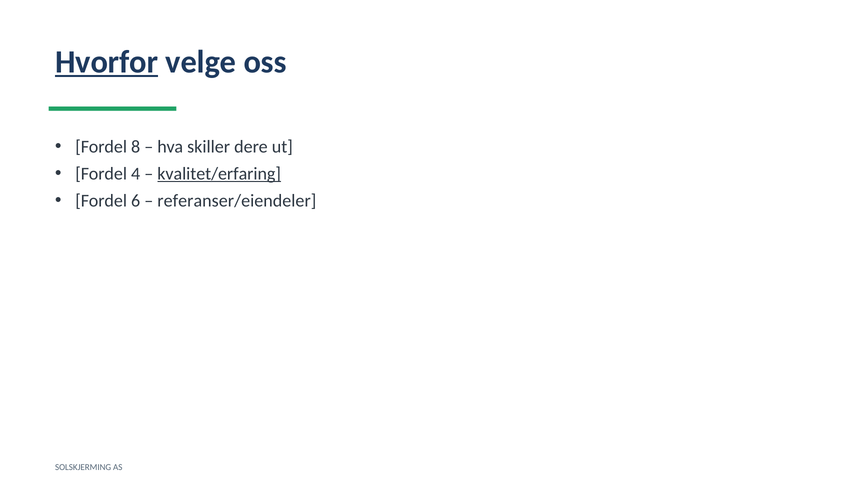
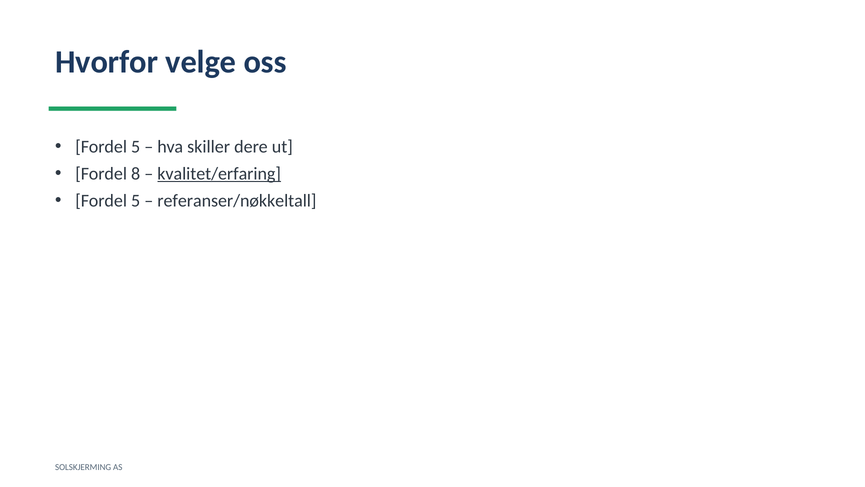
Hvorfor underline: present -> none (107, 62)
8: 8 -> 5 (136, 147)
4: 4 -> 8 (136, 174)
6: 6 -> 5 (136, 201)
referanser/eiendeler: referanser/eiendeler -> referanser/nøkkeltall (237, 201)
